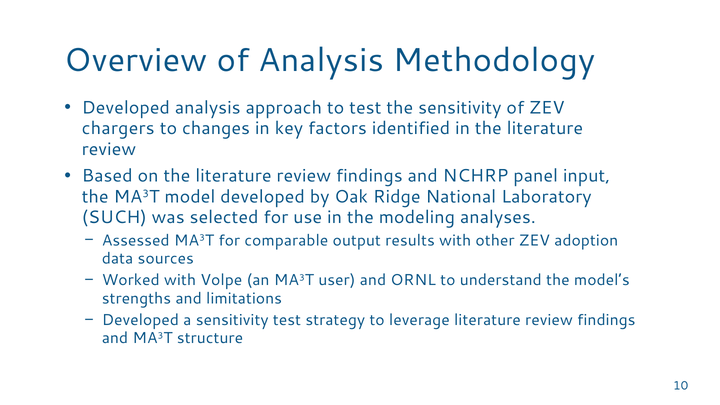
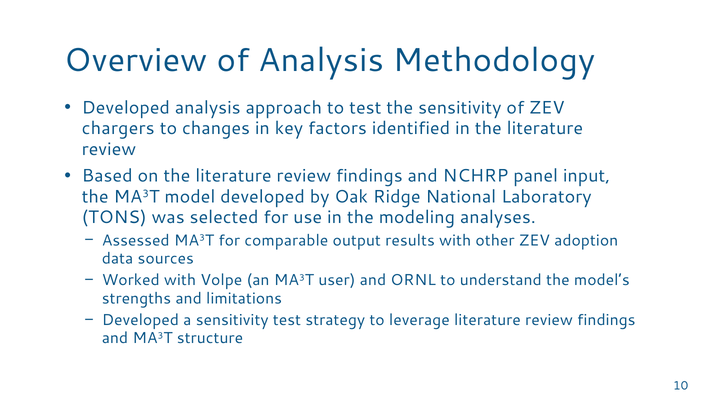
SUCH: SUCH -> TONS (114, 217)
